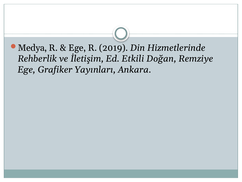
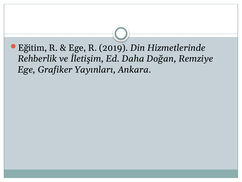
Medya: Medya -> Eğitim (32, 48)
Etkili: Etkili -> Daha (133, 59)
